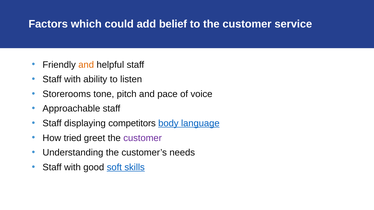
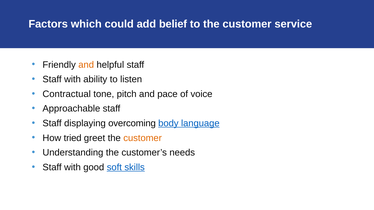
Storerooms: Storerooms -> Contractual (67, 94)
competitors: competitors -> overcoming (132, 123)
customer colour: purple -> orange (143, 138)
